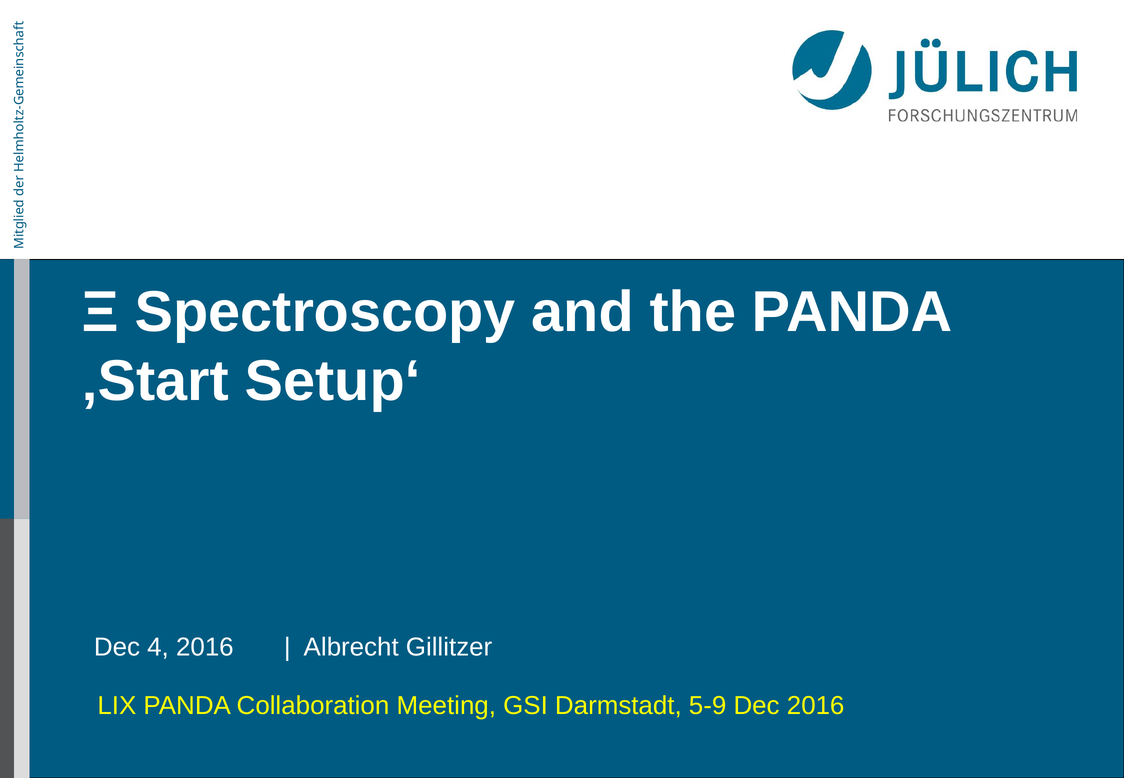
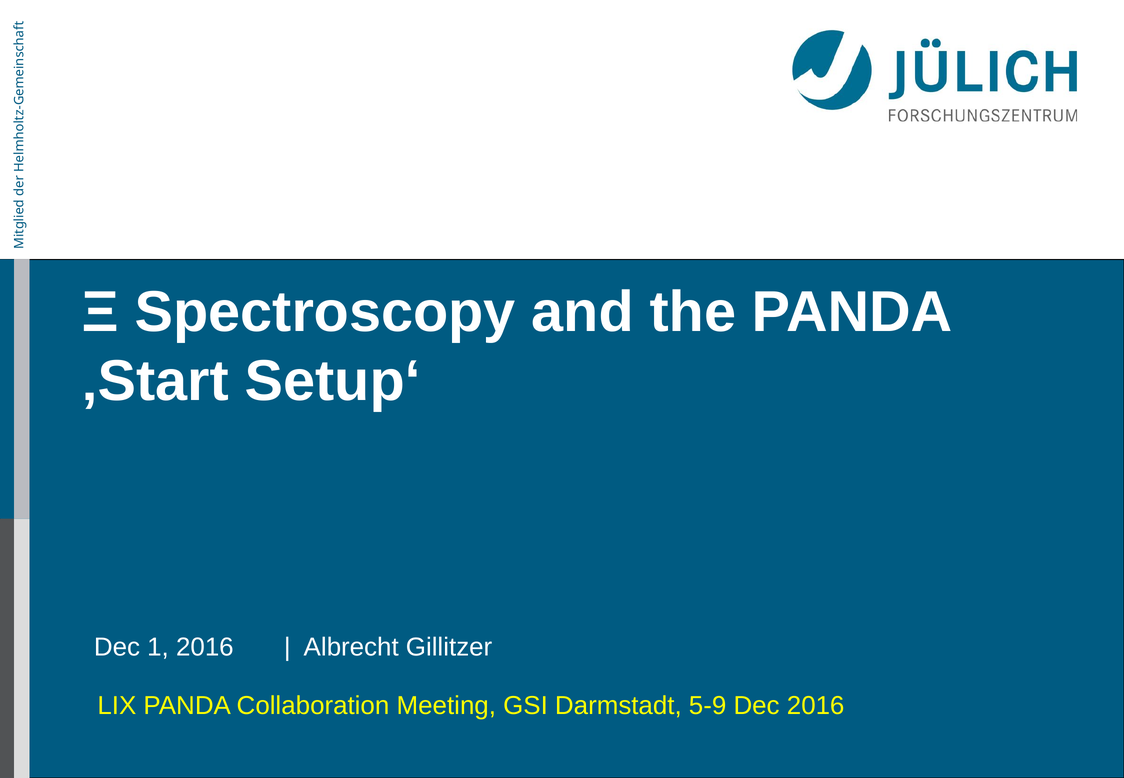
4: 4 -> 1 (158, 647)
